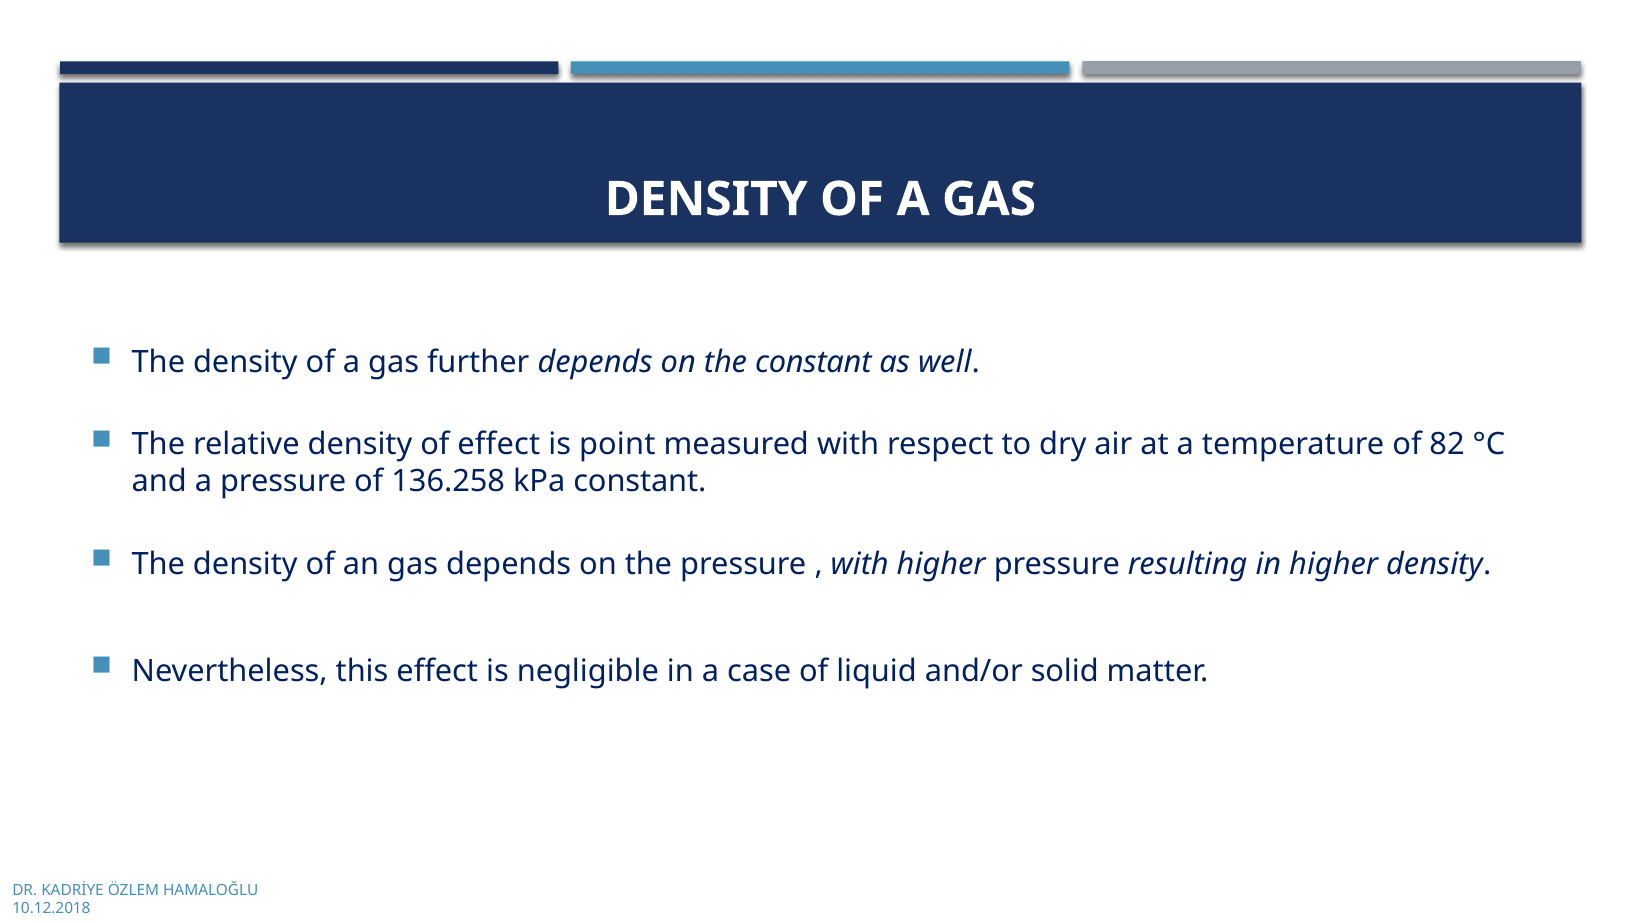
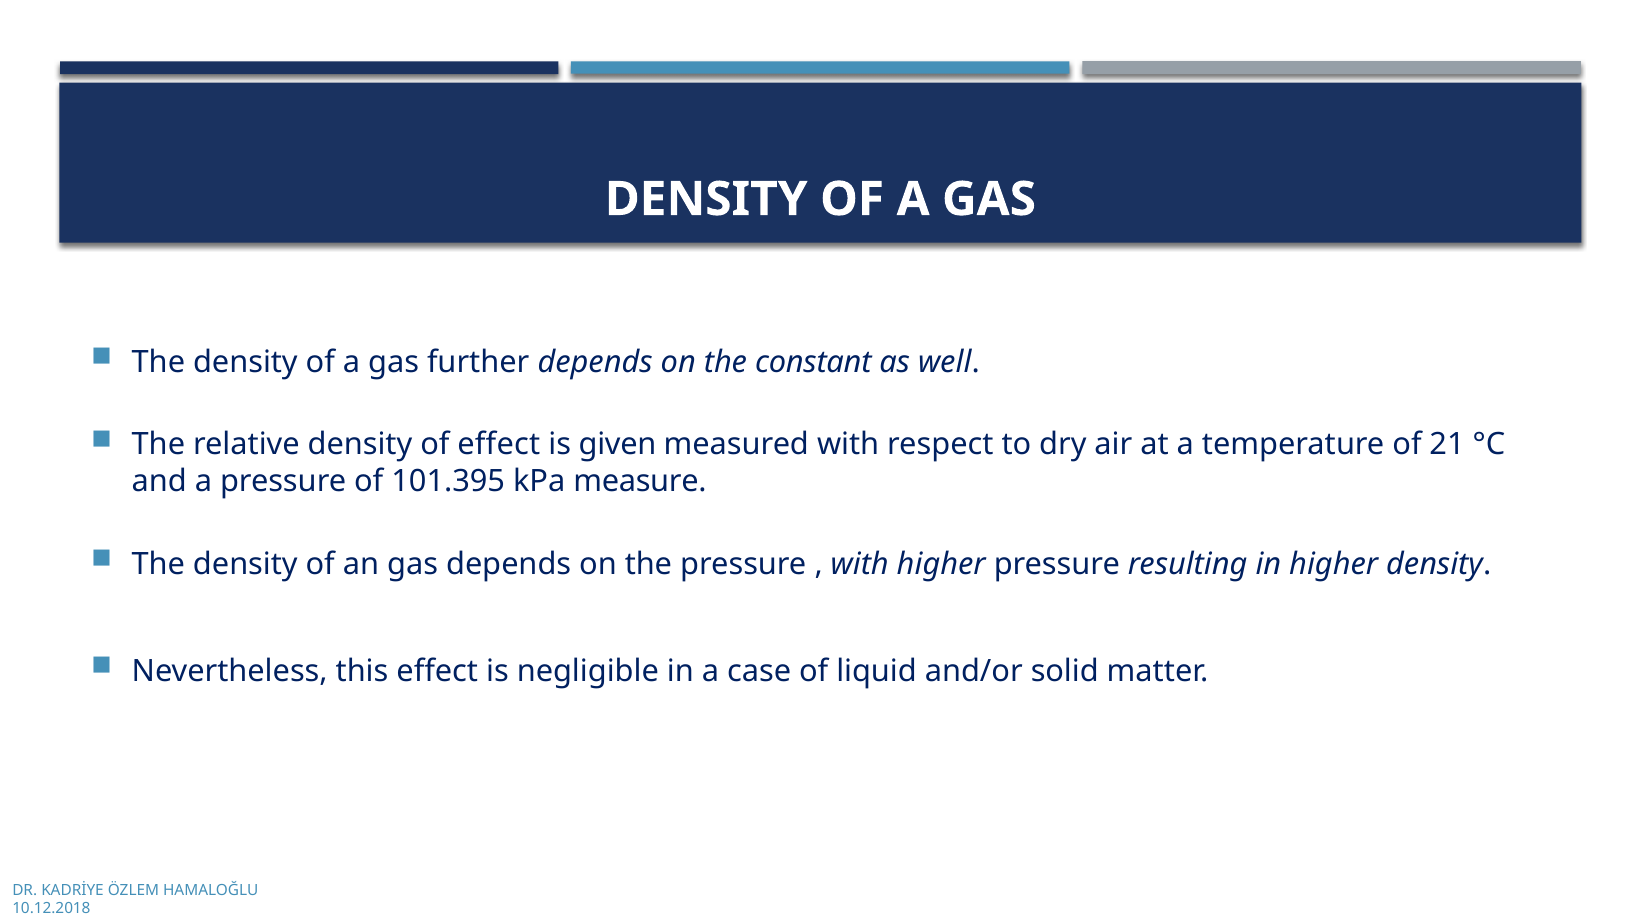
point: point -> given (618, 445)
82: 82 -> 21 (1447, 445)
136.258: 136.258 -> 101.395 (448, 482)
kPa constant: constant -> measure (640, 482)
